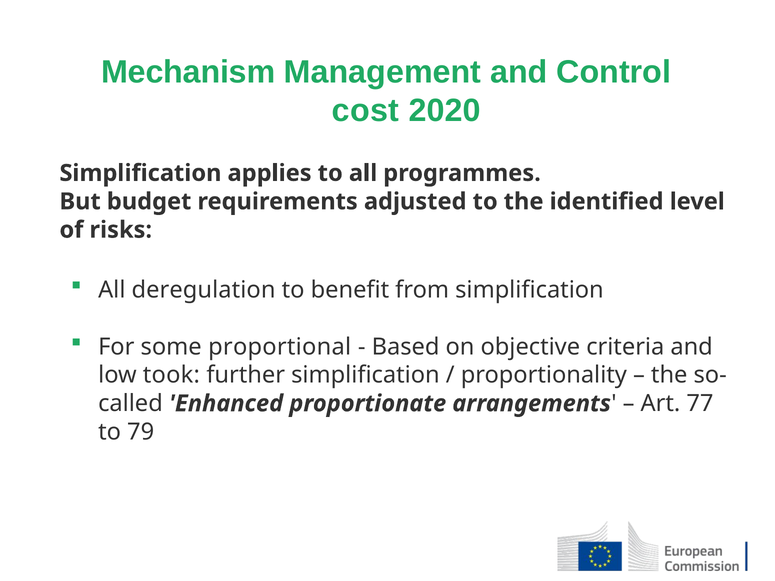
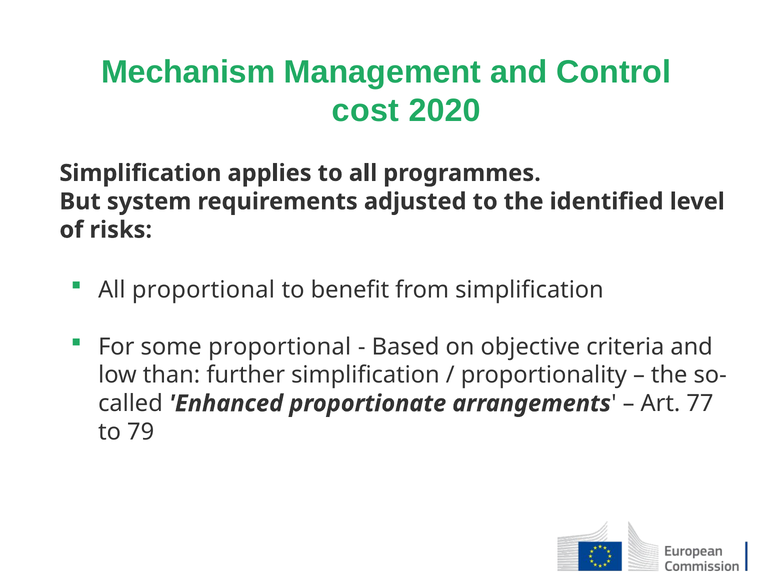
budget: budget -> system (149, 202)
All deregulation: deregulation -> proportional (203, 290)
took: took -> than (171, 375)
